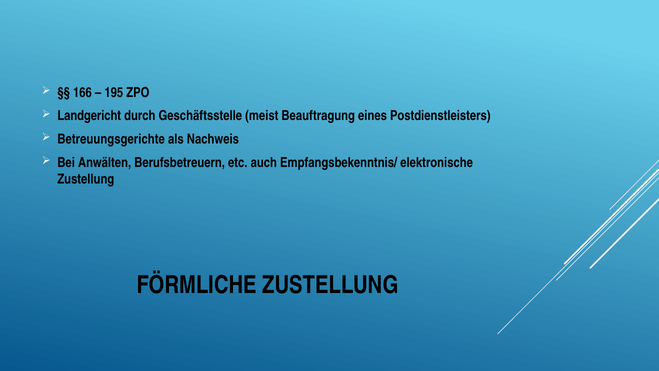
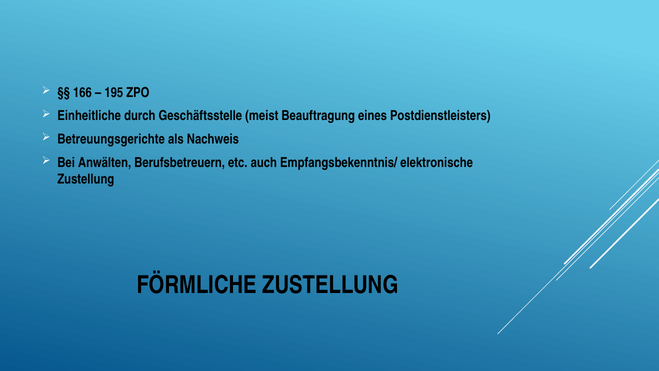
Landgericht: Landgericht -> Einheitliche (89, 116)
